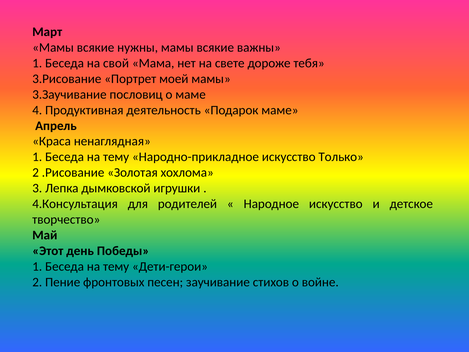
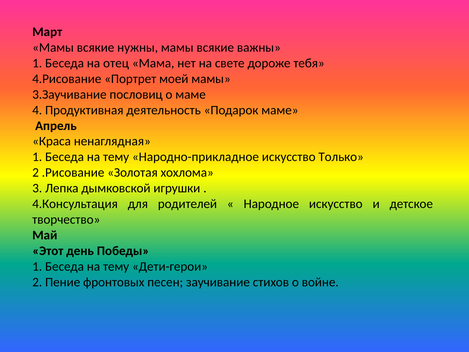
свой: свой -> отец (116, 63)
3.Рисование: 3.Рисование -> 4.Рисование (67, 79)
